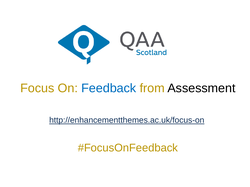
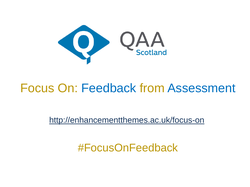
Assessment colour: black -> blue (201, 88)
